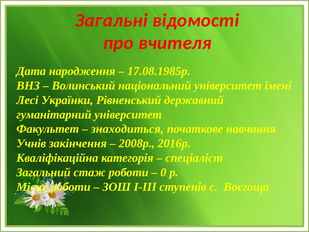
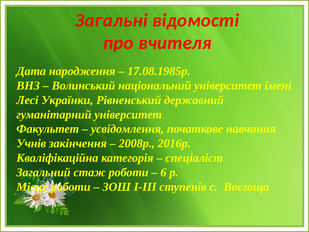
знаходиться: знаходиться -> усвідомлення (127, 129)
0: 0 -> 6 (163, 172)
